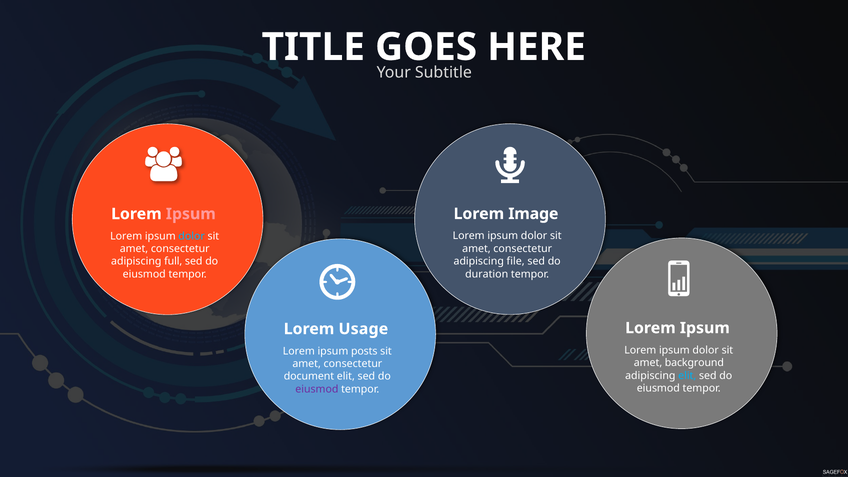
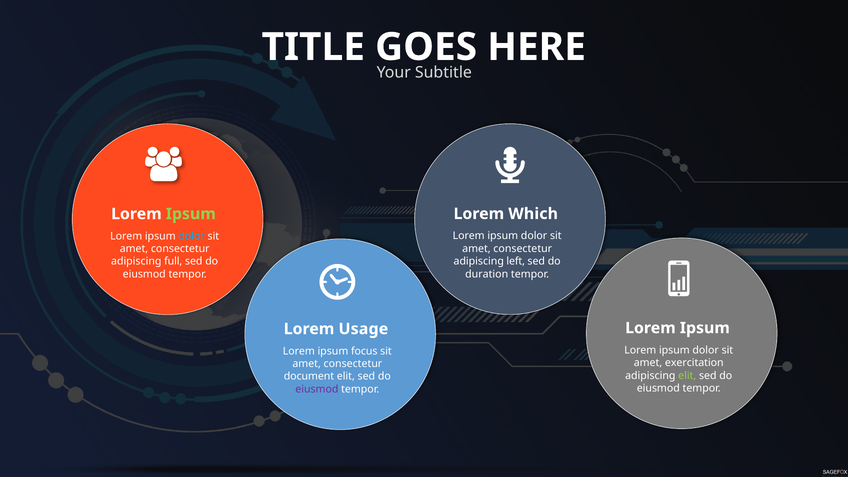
Image: Image -> Which (533, 214)
Ipsum colour: pink -> light green (191, 214)
file: file -> left (516, 261)
posts: posts -> focus (364, 351)
background: background -> exercitation (694, 363)
elit colour: light blue -> light green (687, 376)
